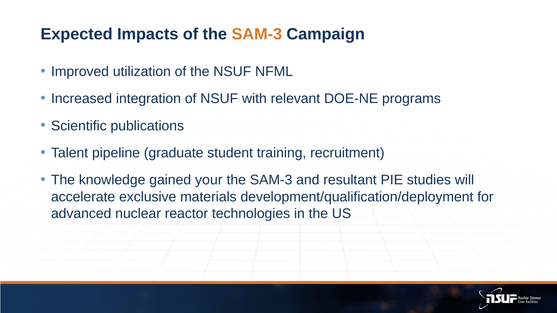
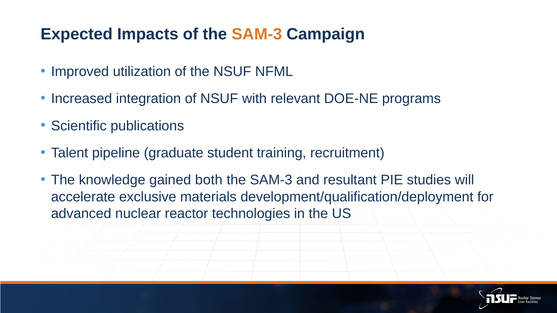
your: your -> both (209, 180)
